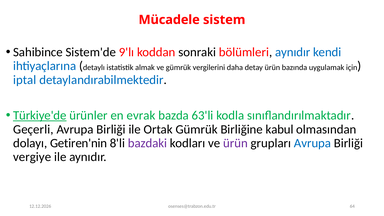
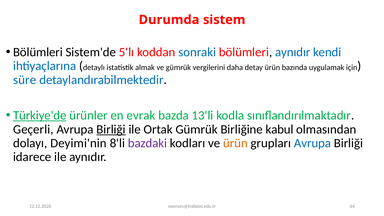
Mücadele: Mücadele -> Durumda (169, 20)
Sahibince: Sahibince -> Bölümleri (38, 52)
9'lı: 9'lı -> 5'lı (127, 52)
sonraki colour: black -> blue (197, 52)
iptal: iptal -> süre (25, 80)
63'li: 63'li -> 13'li (203, 115)
Birliği underline: none -> present (111, 129)
Getiren'nin: Getiren'nin -> Deyimi'nin (78, 143)
ürün colour: purple -> orange (235, 143)
vergiye: vergiye -> idarece (32, 157)
